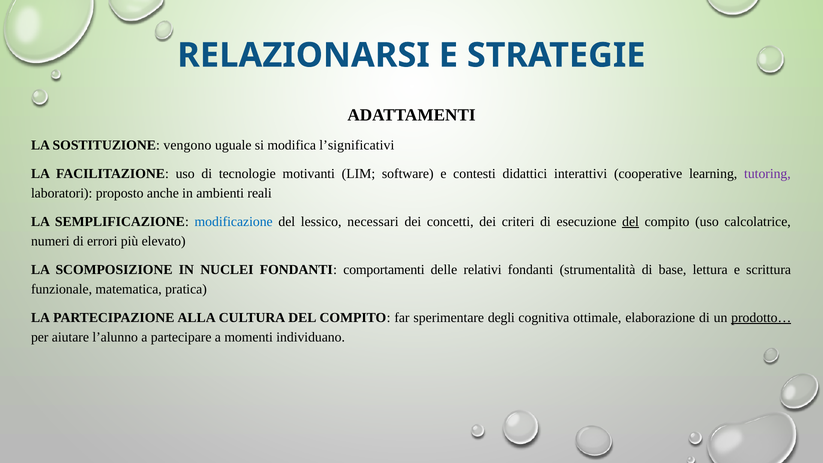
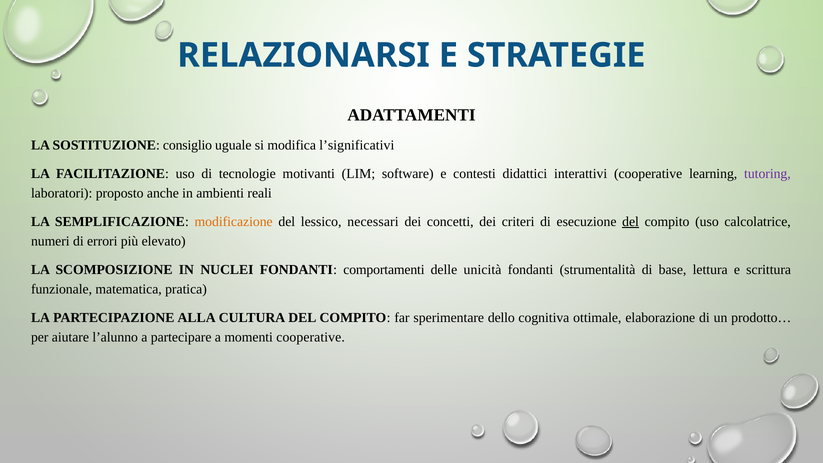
vengono: vengono -> consiglio (188, 145)
modificazione colour: blue -> orange (234, 222)
relativi: relativi -> unicità (483, 270)
degli: degli -> dello (501, 318)
prodotto… underline: present -> none (761, 318)
momenti individuano: individuano -> cooperative (311, 337)
